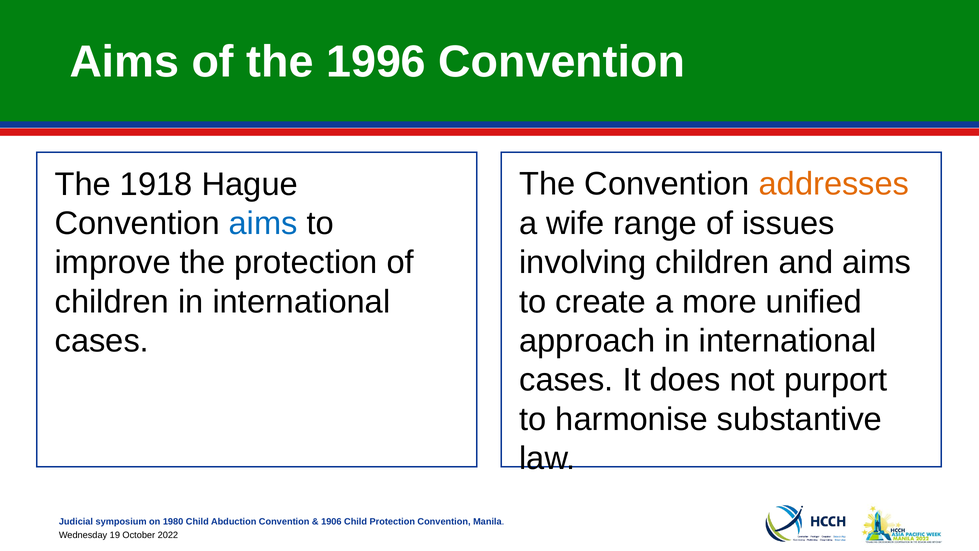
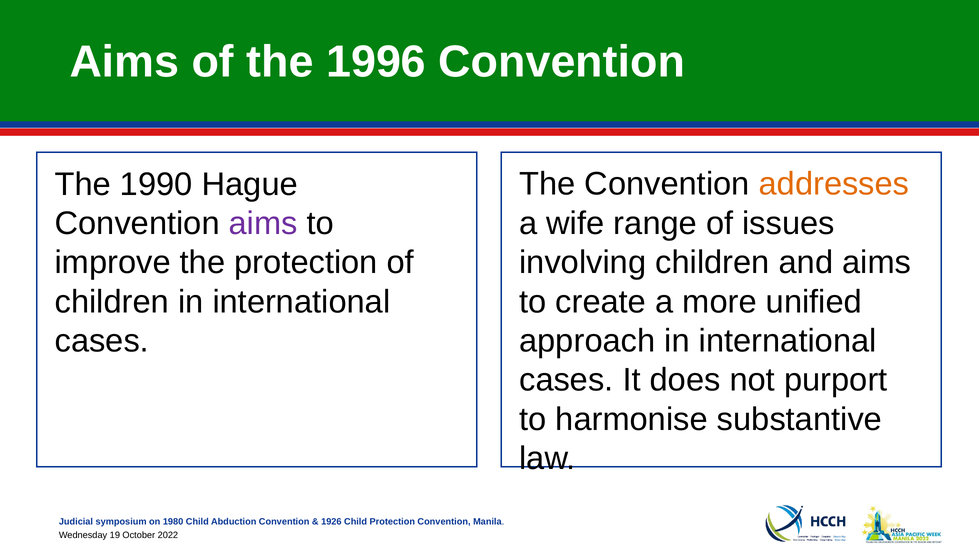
1918: 1918 -> 1990 (156, 184)
aims colour: blue -> purple (263, 223)
1906: 1906 -> 1926 (331, 521)
